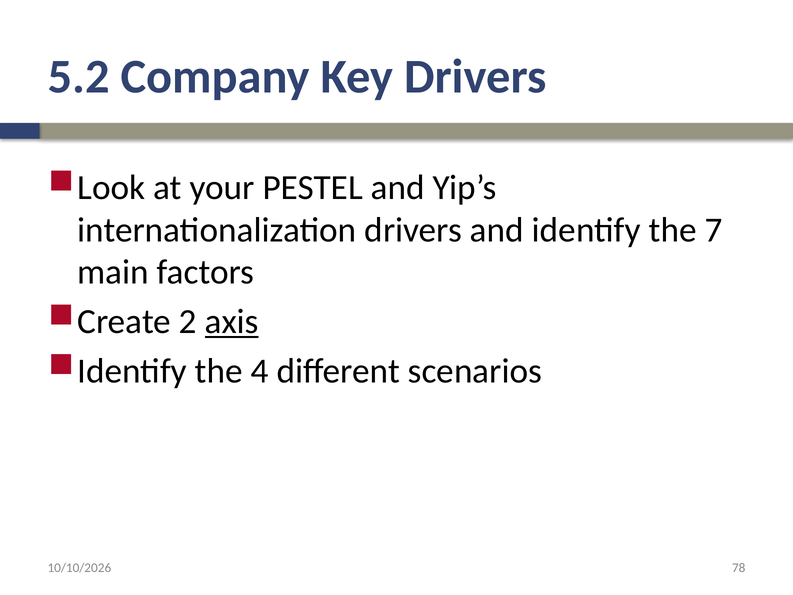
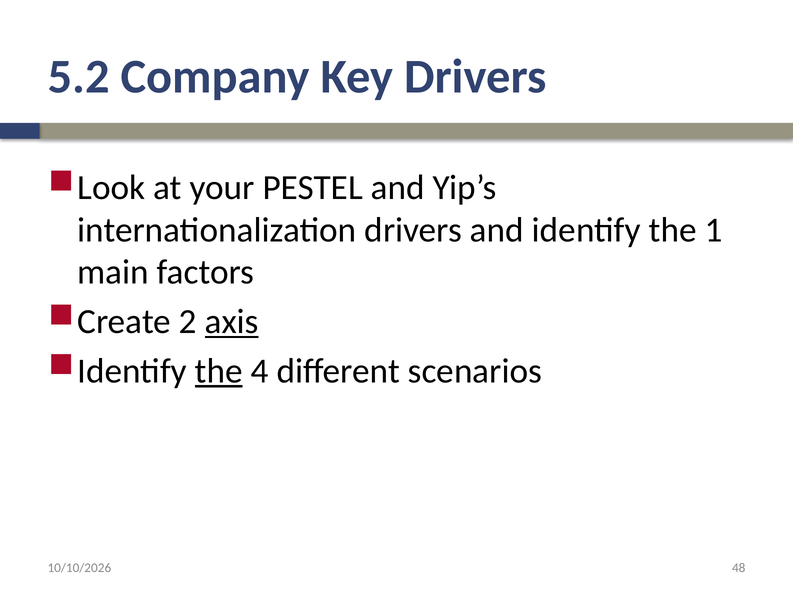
7: 7 -> 1 (713, 230)
the underline: none -> present (219, 371)
78: 78 -> 48 (739, 568)
